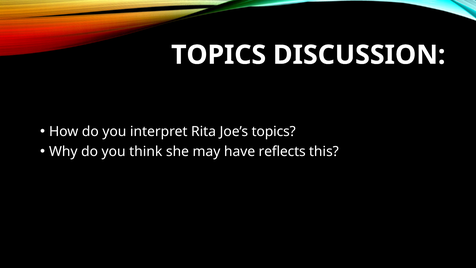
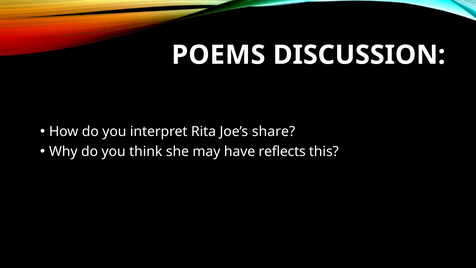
TOPICS: TOPICS -> POEMS (218, 55)
Joe’s topics: topics -> share (274, 131)
